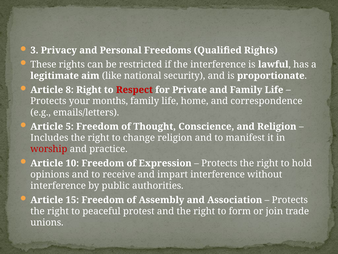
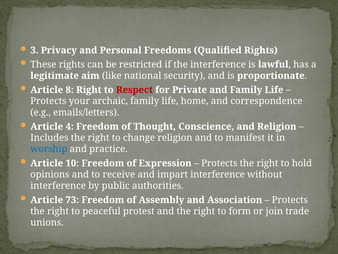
months: months -> archaic (110, 101)
5: 5 -> 4 (70, 126)
worship colour: red -> blue (49, 149)
15: 15 -> 73 (72, 200)
